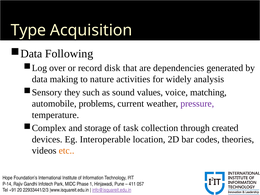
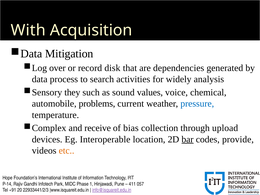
Type: Type -> With (28, 30)
Following: Following -> Mitigation (69, 54)
making: making -> process (64, 79)
nature: nature -> search (102, 79)
matching: matching -> chemical (208, 92)
pressure colour: purple -> blue (197, 104)
storage: storage -> receive (98, 128)
task: task -> bias (131, 128)
created: created -> upload (225, 128)
bar underline: none -> present (188, 139)
theories: theories -> provide (238, 139)
